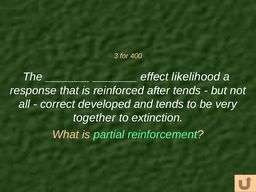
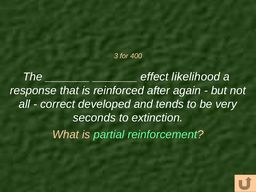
after tends: tends -> again (187, 90)
together: together -> seconds (94, 118)
